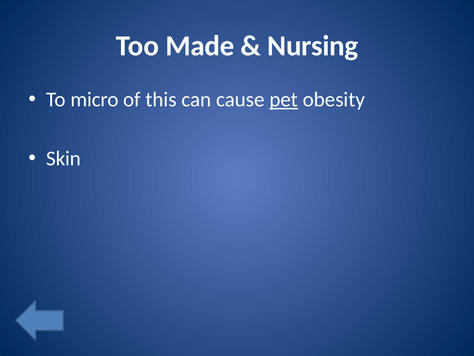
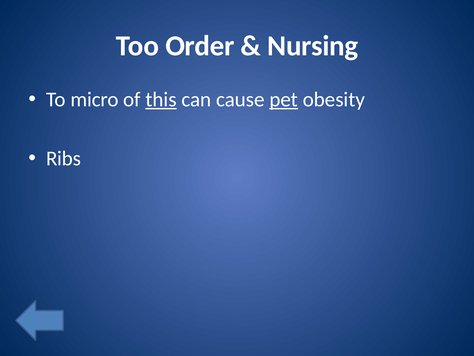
Made: Made -> Order (200, 46)
this underline: none -> present (161, 99)
Skin: Skin -> Ribs (63, 158)
